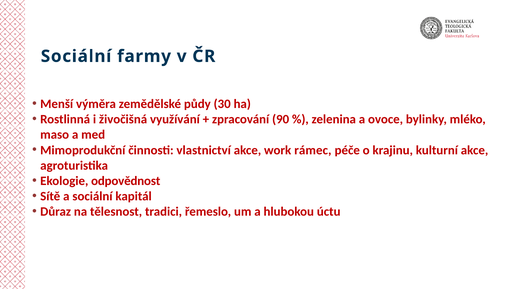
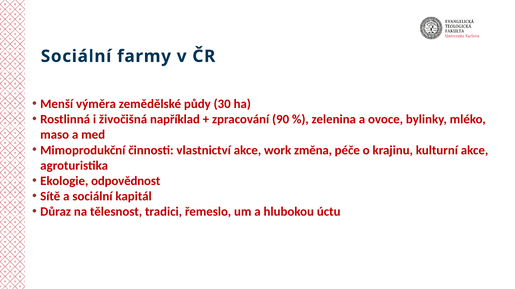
využívání: využívání -> například (175, 120)
rámec: rámec -> změna (313, 150)
